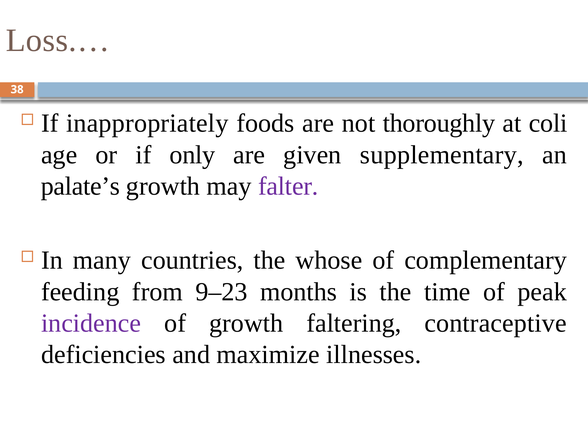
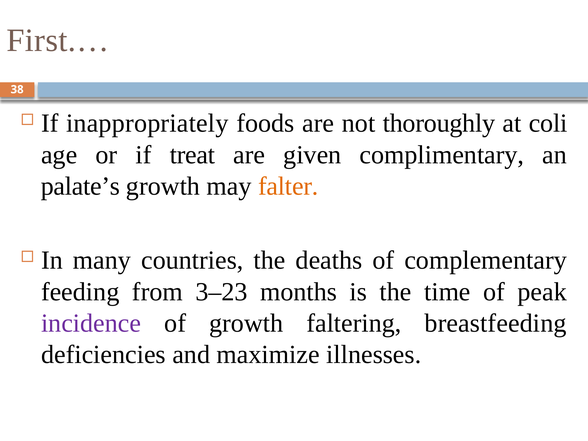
Loss.…: Loss.… -> First.… (58, 40)
only: only -> treat (192, 155)
supplementary: supplementary -> complimentary (442, 155)
falter colour: purple -> orange (288, 186)
whose: whose -> deaths (329, 260)
9–23: 9–23 -> 3–23 (221, 292)
contraceptive: contraceptive -> breastfeeding (496, 323)
